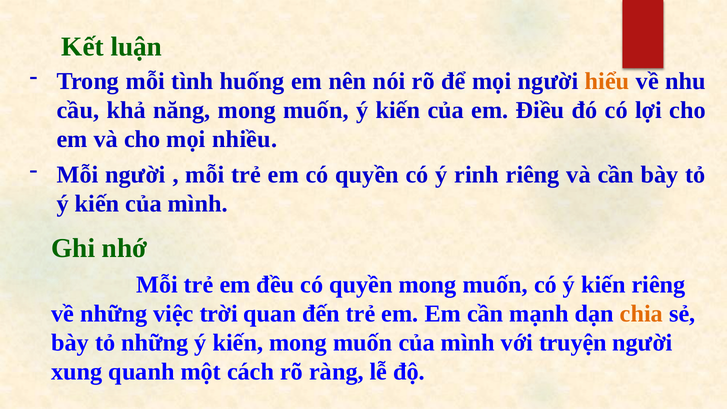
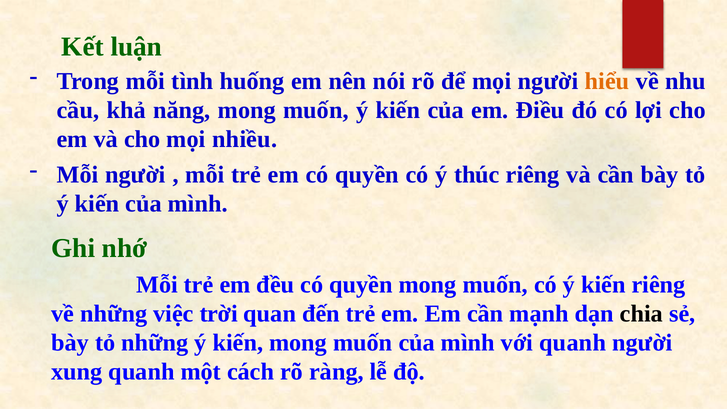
rinh: rinh -> thúc (477, 175)
chia colour: orange -> black (641, 314)
với truyện: truyện -> quanh (573, 343)
